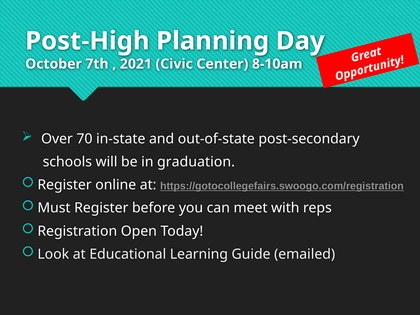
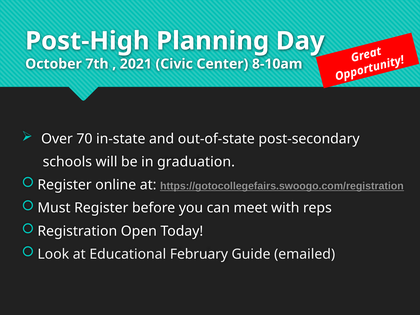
Learning: Learning -> February (199, 254)
